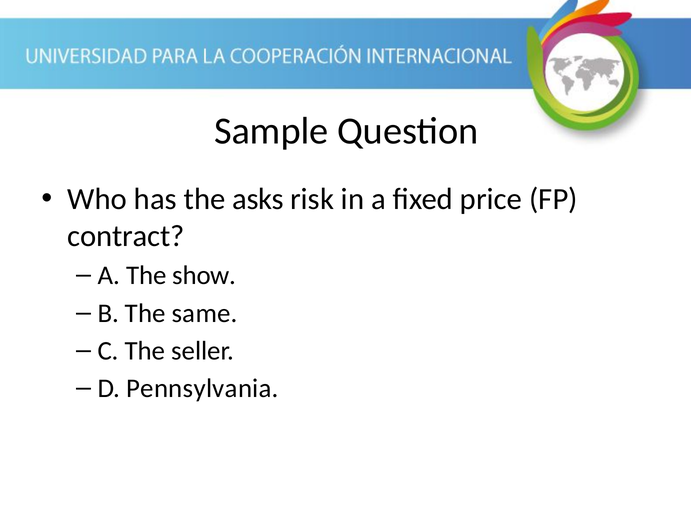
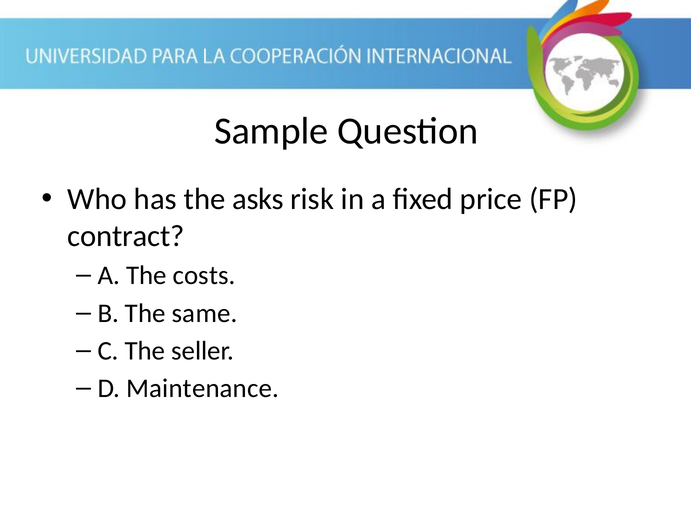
show: show -> costs (204, 276)
Pennsylvania: Pennsylvania -> Maintenance (203, 389)
